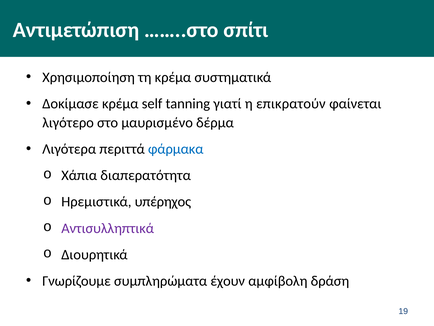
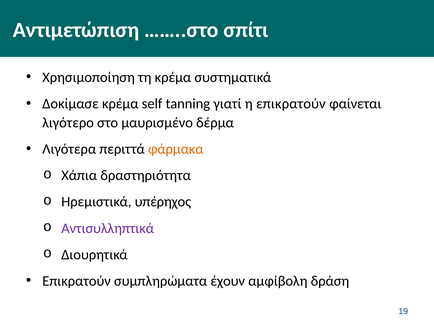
φάρμακα colour: blue -> orange (176, 149)
διαπερατότητα: διαπερατότητα -> δραστηριότητα (146, 175)
Γνωρίζουμε: Γνωρίζουμε -> Επικρατούν (77, 281)
